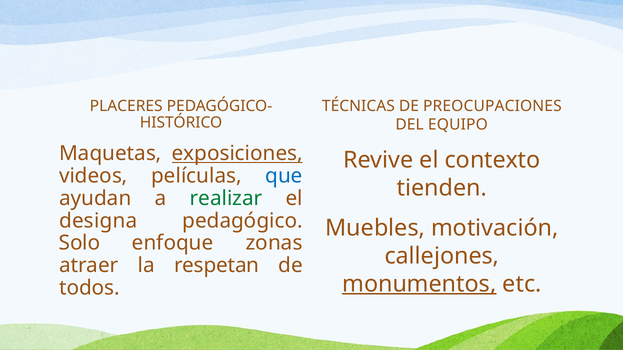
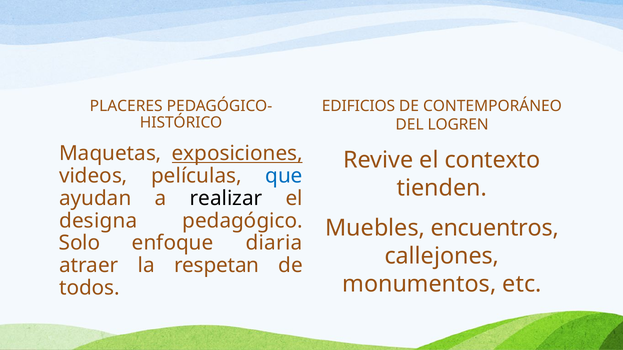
TÉCNICAS: TÉCNICAS -> EDIFICIOS (359, 106)
PREOCUPACIONES: PREOCUPACIONES -> CONTEMPORÁNEO (492, 106)
EQUIPO: EQUIPO -> LOGREN (458, 125)
realizar colour: green -> black (226, 199)
motivación: motivación -> encuentros (495, 228)
zonas: zonas -> diaria (274, 243)
monumentos underline: present -> none (419, 284)
